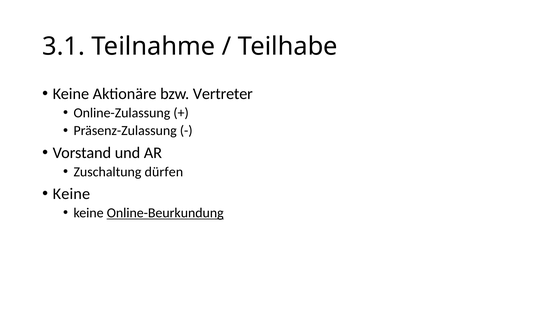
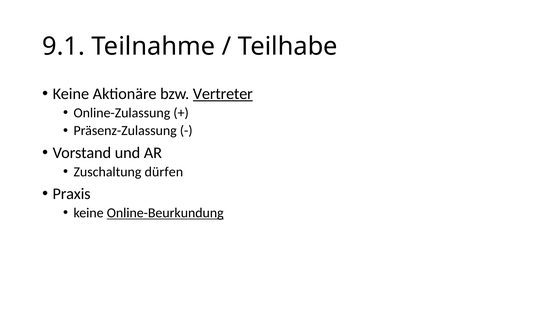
3.1: 3.1 -> 9.1 (64, 47)
Vertreter underline: none -> present (223, 94)
Keine: Keine -> Praxis (72, 194)
